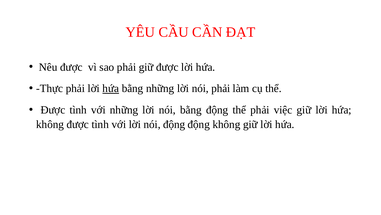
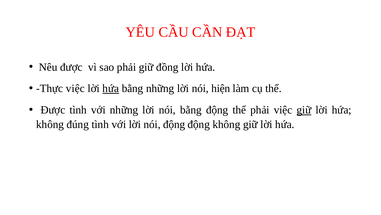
giữ được: được -> đồng (167, 67)
Thực phải: phải -> việc (75, 88)
nói phải: phải -> hiện (221, 88)
giữ underline: none -> present (304, 110)
không được: được -> đúng (78, 124)
